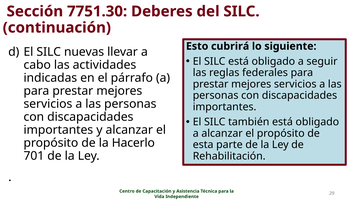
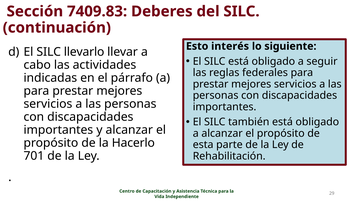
7751.30: 7751.30 -> 7409.83 (97, 11)
cubrirá: cubrirá -> interés (230, 46)
nuevas: nuevas -> llevarlo (84, 52)
